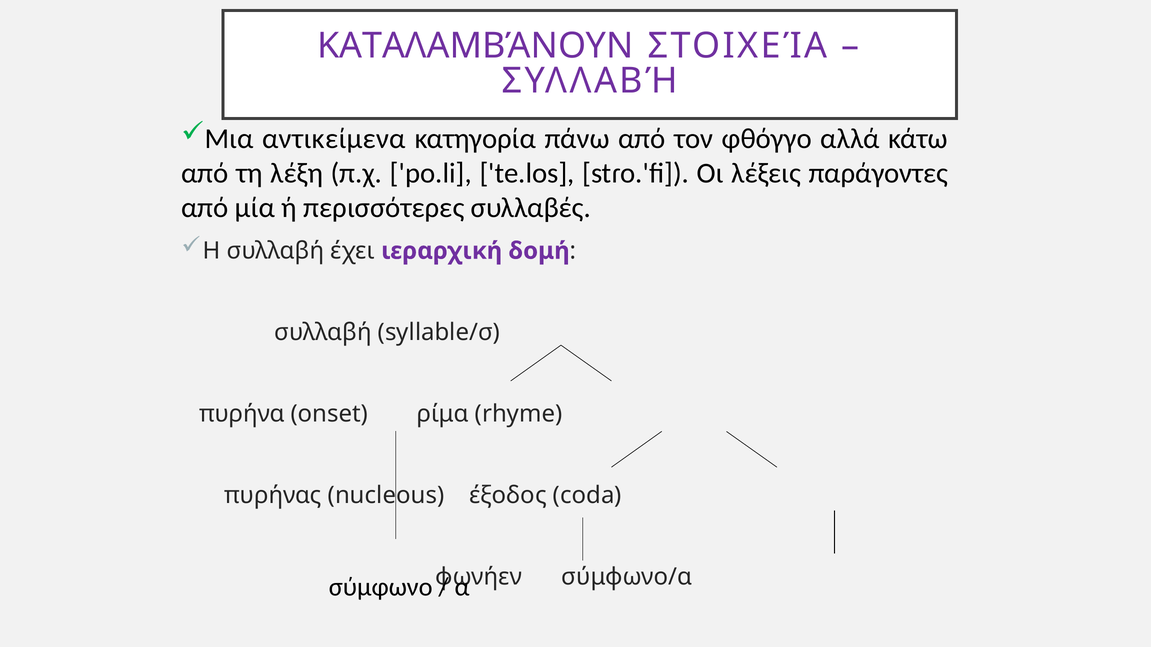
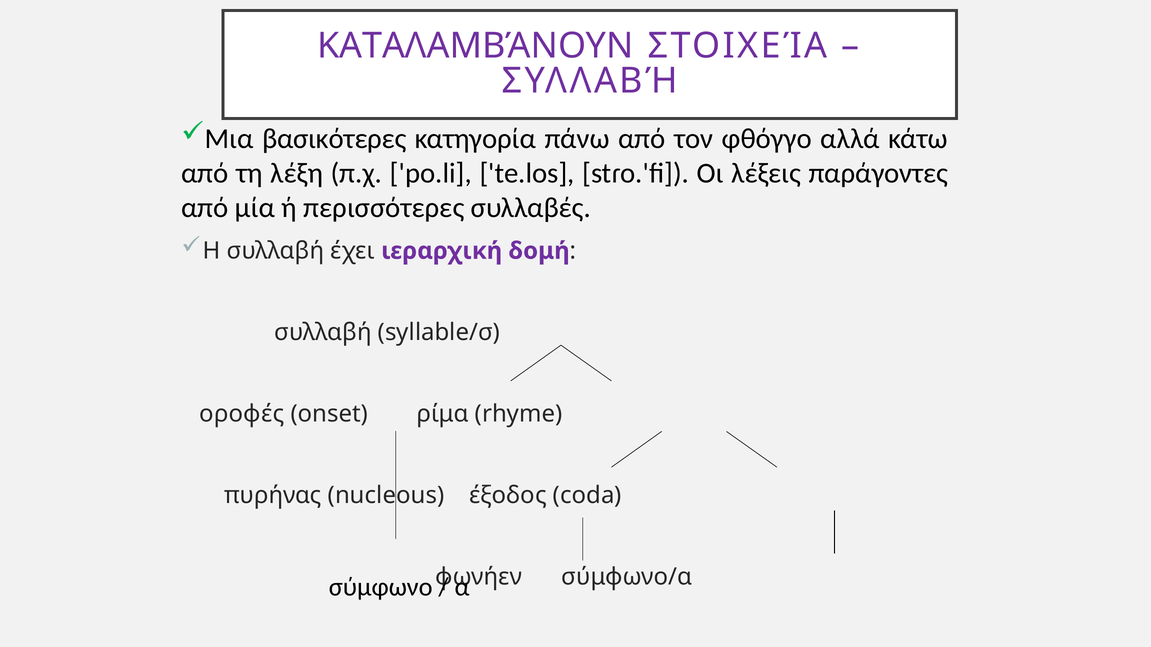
αντικείμενα: αντικείμενα -> βασικότερες (334, 139)
πυρήνα: πυρήνα -> οροφές (242, 414)
